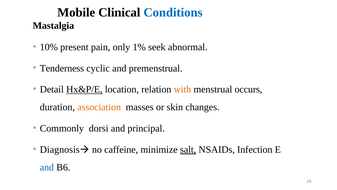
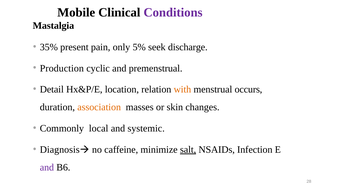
Conditions colour: blue -> purple (173, 12)
10%: 10% -> 35% (49, 47)
1%: 1% -> 5% (139, 47)
abnormal: abnormal -> discharge (188, 47)
Tenderness: Tenderness -> Production (62, 68)
Hx&P/E underline: present -> none (84, 89)
dorsi: dorsi -> local (99, 128)
principal: principal -> systemic (146, 128)
and colour: blue -> purple (47, 167)
